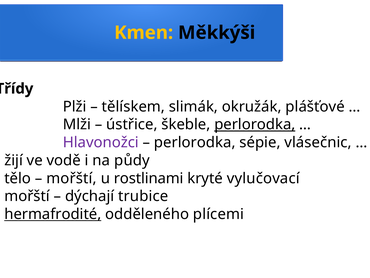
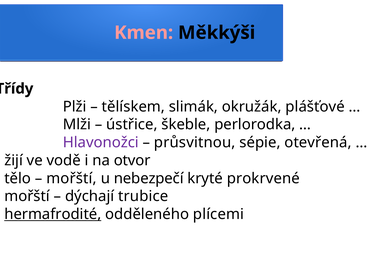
Kmen colour: yellow -> pink (144, 33)
perlorodka underline: present -> none (255, 124)
perlorodka: perlorodka -> průsvitnou (195, 142)
vlásečnic: vlásečnic -> otevřená (318, 142)
půdy: půdy -> otvor (132, 160)
rostlinami: rostlinami -> nebezpečí (149, 178)
vylučovací: vylučovací -> prokrvené (263, 178)
